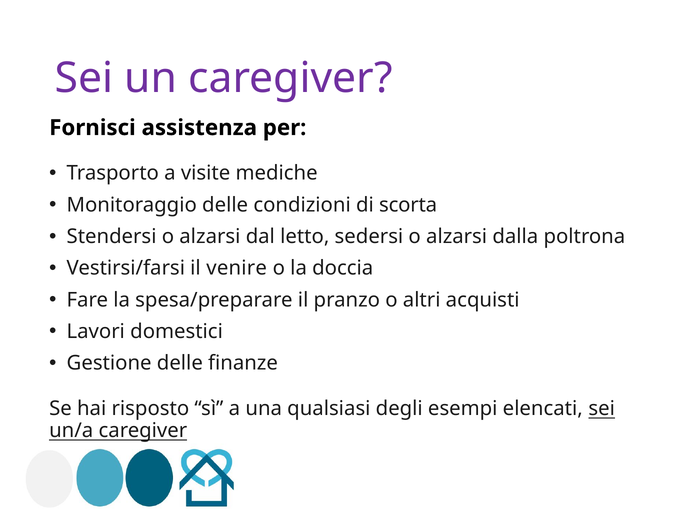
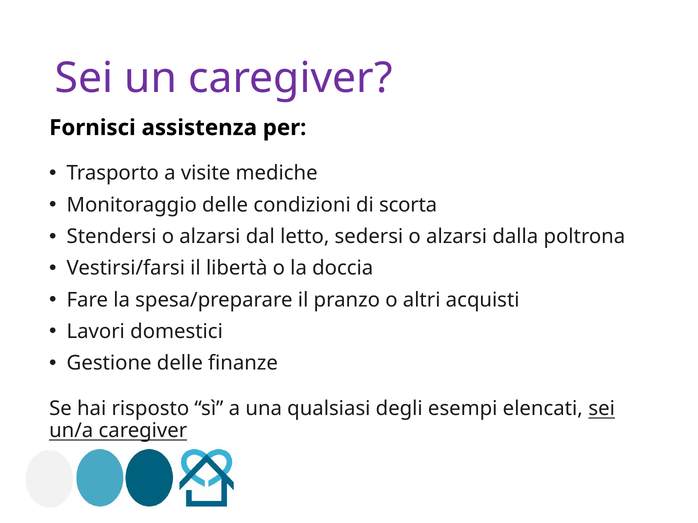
venire: venire -> libertà (237, 268)
